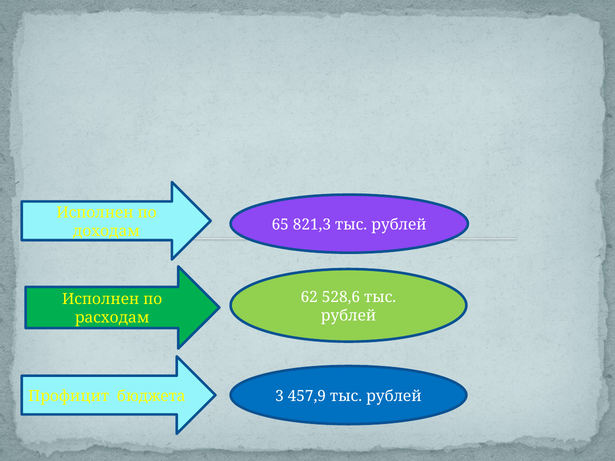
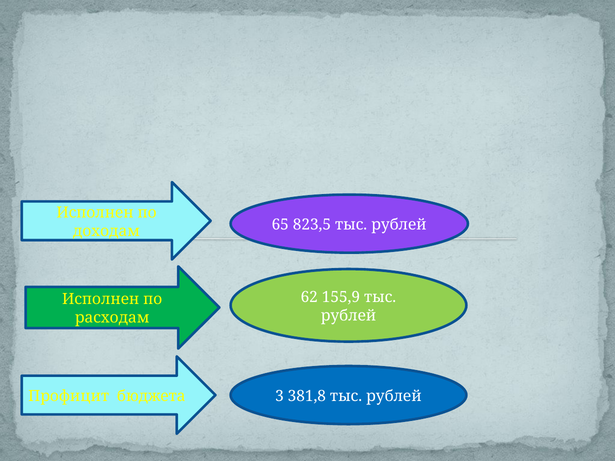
821,3: 821,3 -> 823,5 (312, 225)
528,6: 528,6 -> 155,9 (341, 297)
457,9: 457,9 -> 381,8 (307, 396)
